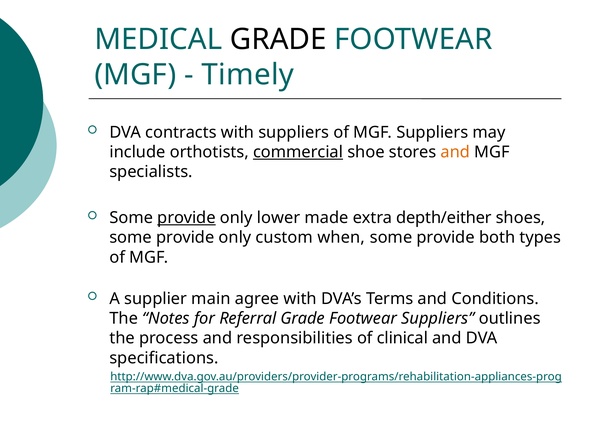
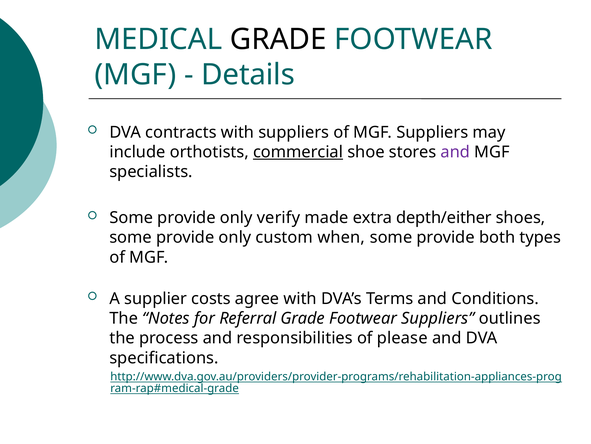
Timely: Timely -> Details (248, 75)
and colour: orange -> purple (455, 152)
provide underline: present -> none (186, 217)
lower: lower -> verify (278, 217)
main: main -> costs (211, 298)
clinical: clinical -> please (402, 338)
